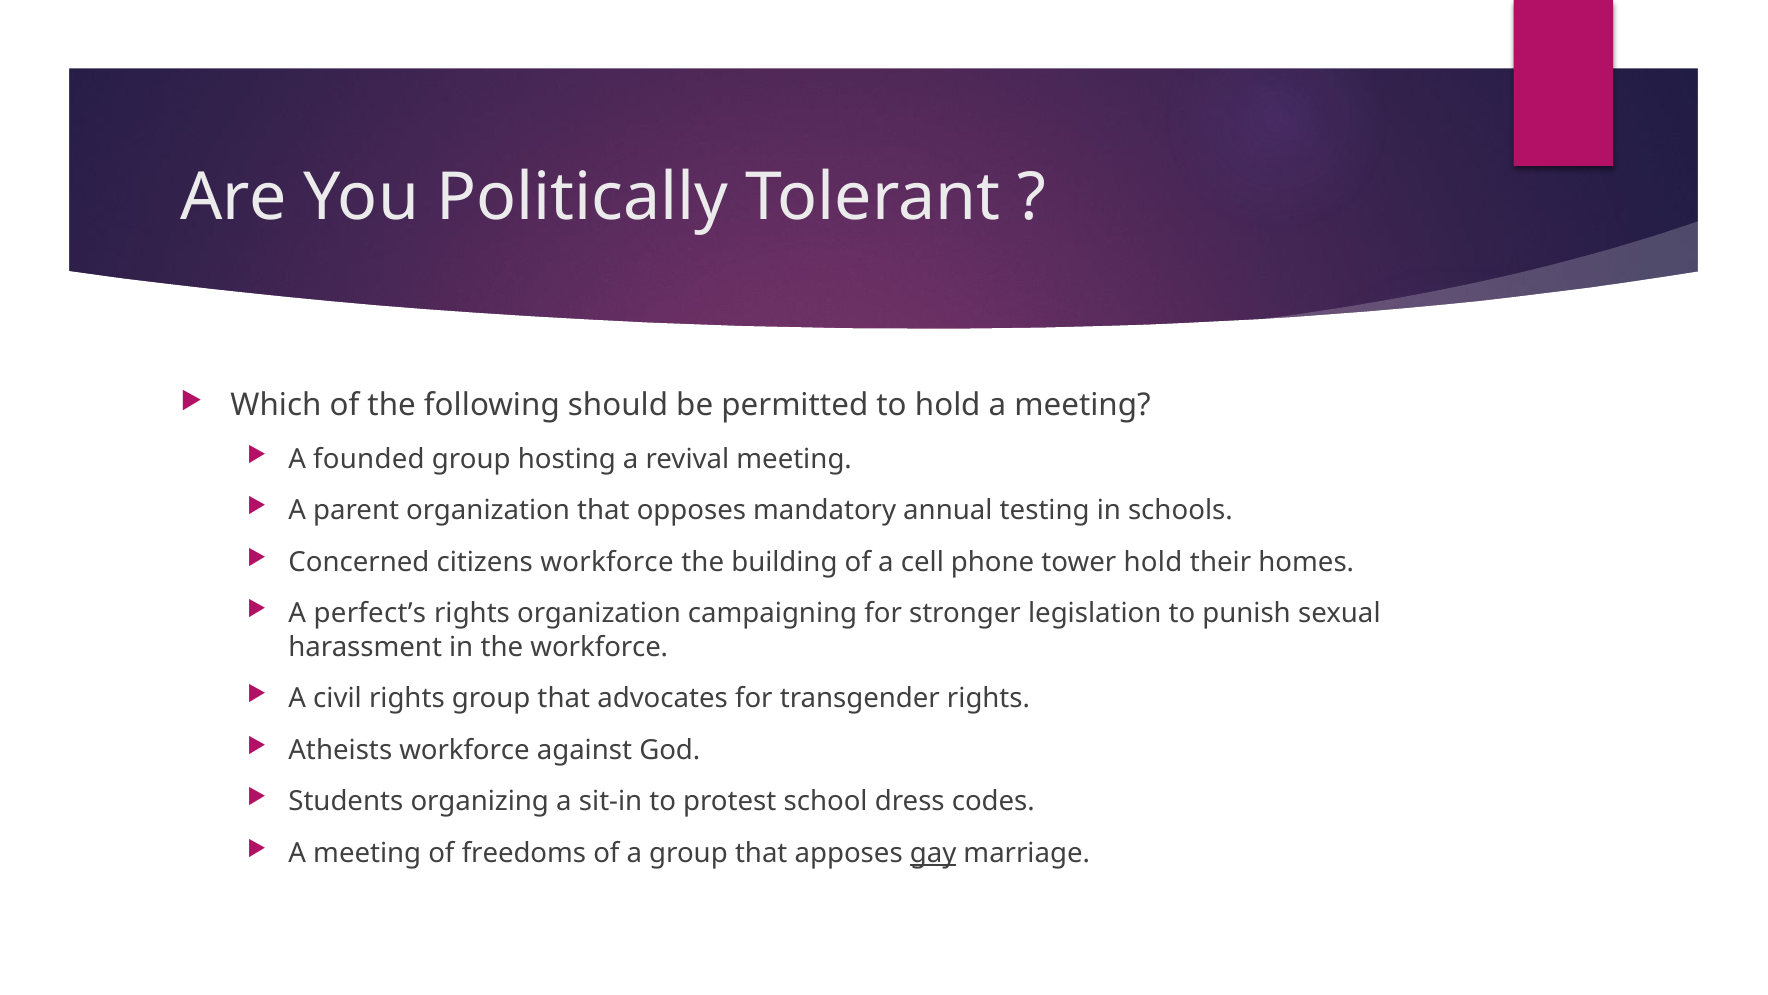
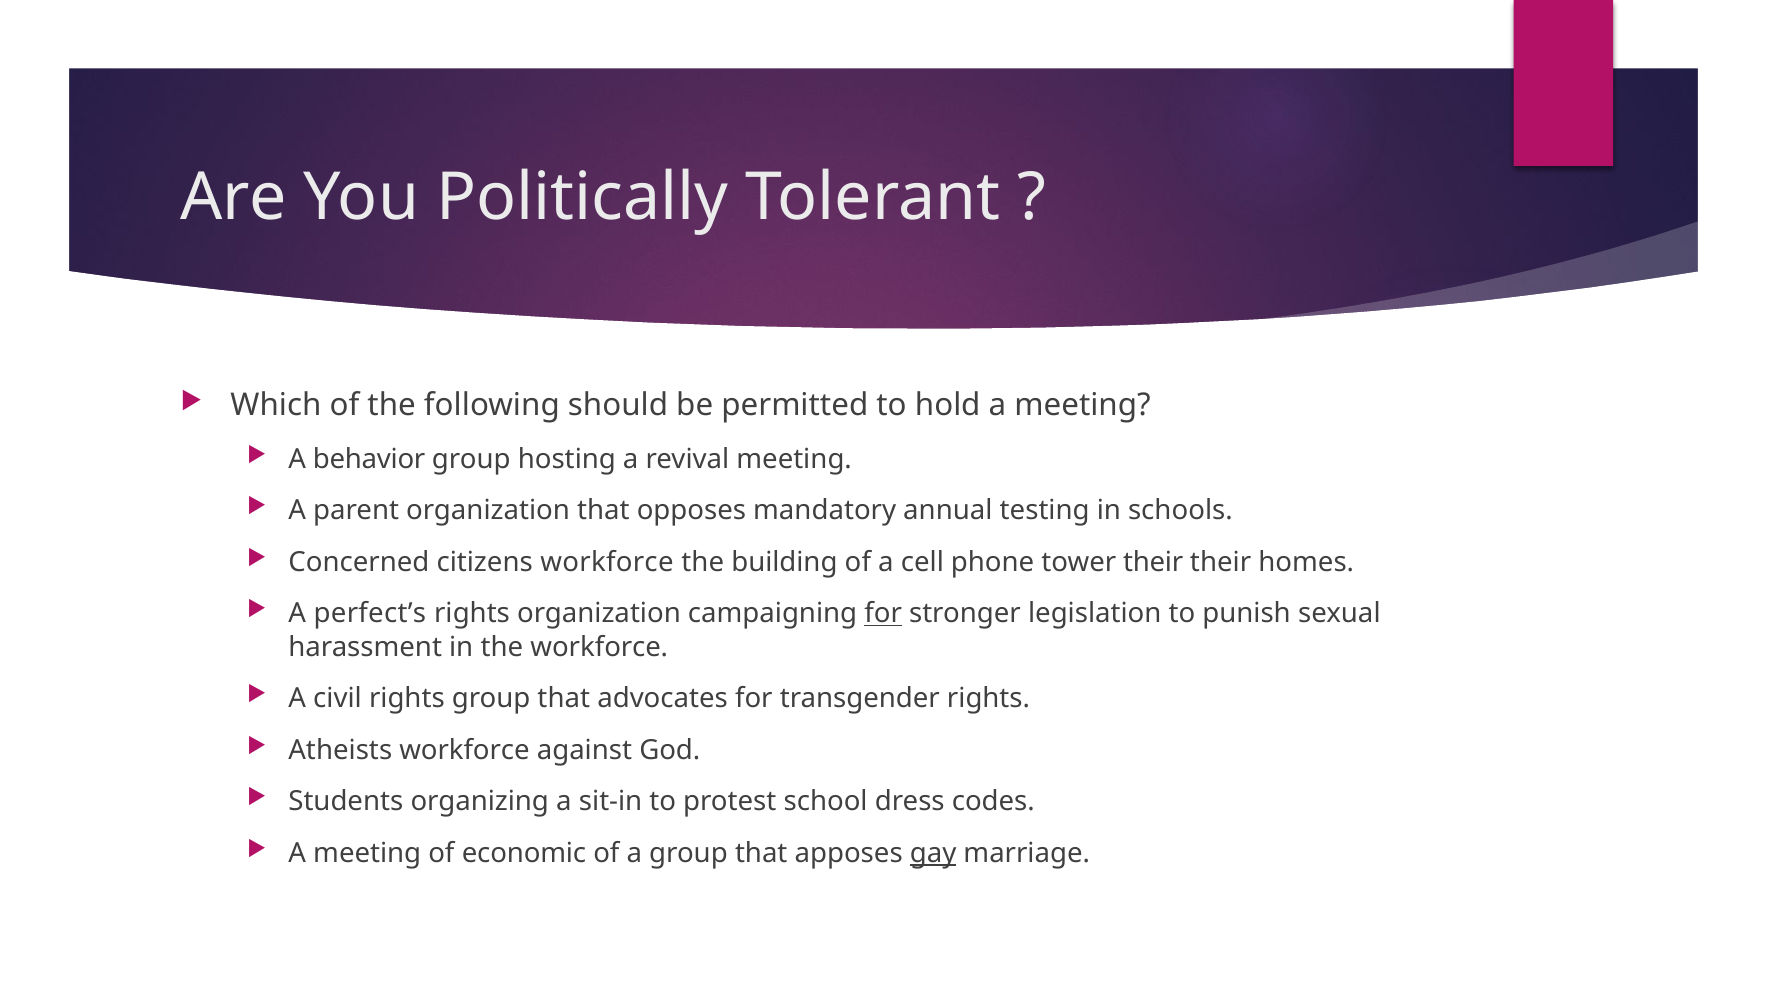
founded: founded -> behavior (369, 459)
tower hold: hold -> their (1153, 562)
for underline: none -> present (883, 613)
freedoms: freedoms -> economic (524, 853)
